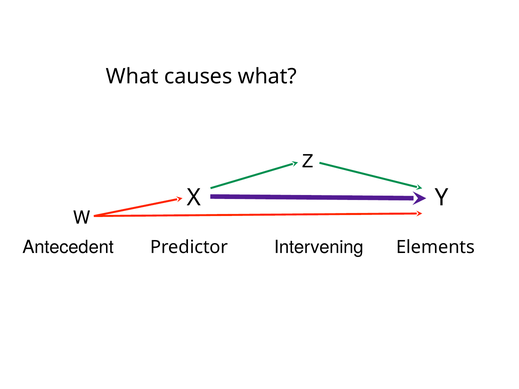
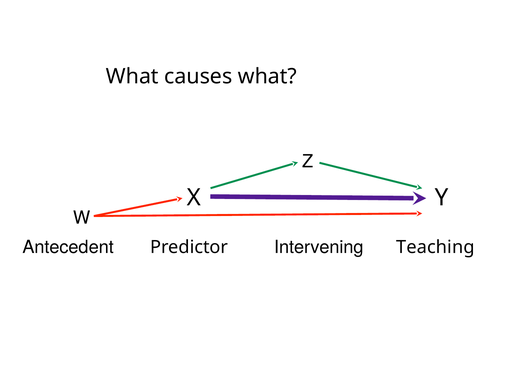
Elements: Elements -> Teaching (435, 247)
